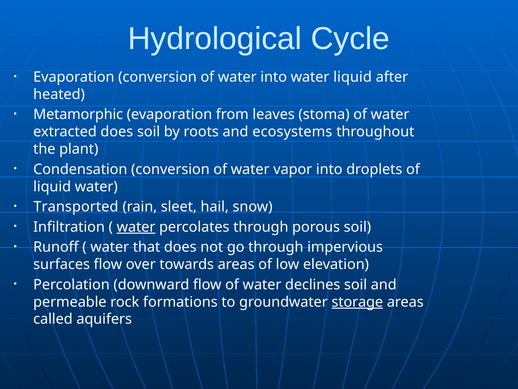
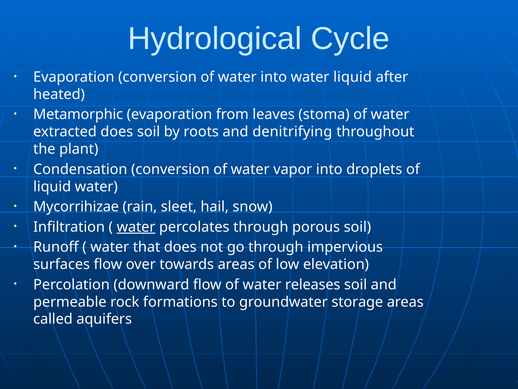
ecosystems: ecosystems -> denitrifying (292, 132)
Transported: Transported -> Mycorrihizae (76, 207)
declines: declines -> releases (313, 284)
storage underline: present -> none (357, 302)
